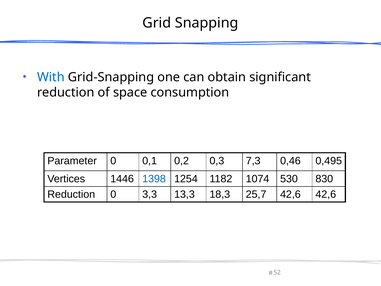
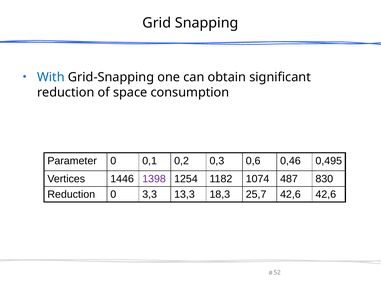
7,3: 7,3 -> 0,6 (253, 161)
1398 colour: blue -> purple (154, 179)
530: 530 -> 487 (289, 179)
